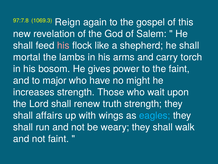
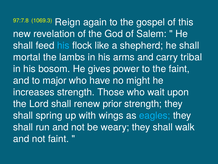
his colour: pink -> light blue (63, 45)
torch: torch -> tribal (191, 57)
truth: truth -> prior (112, 104)
affairs: affairs -> spring (49, 115)
